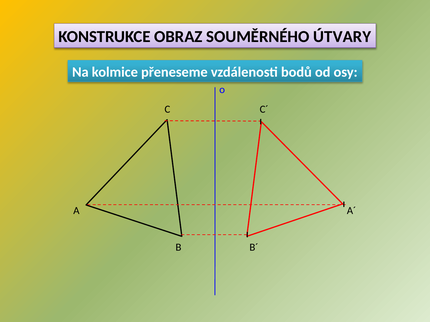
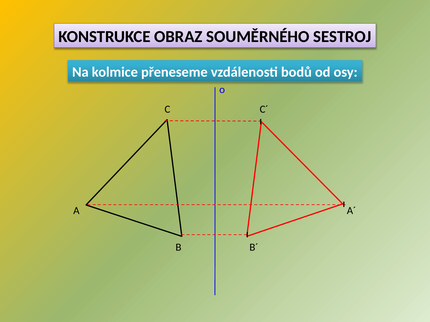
ÚTVARY: ÚTVARY -> SESTROJ (342, 37)
